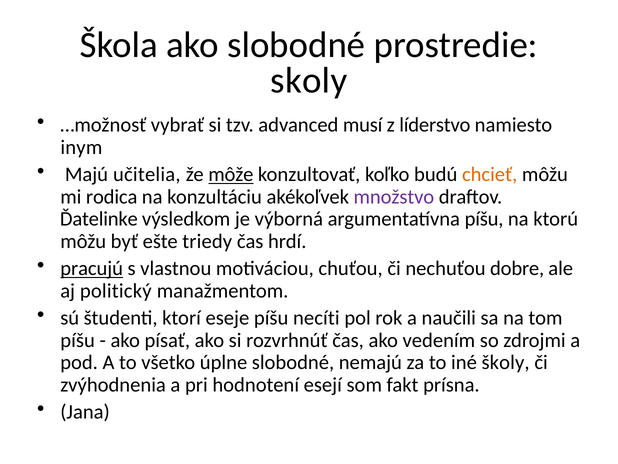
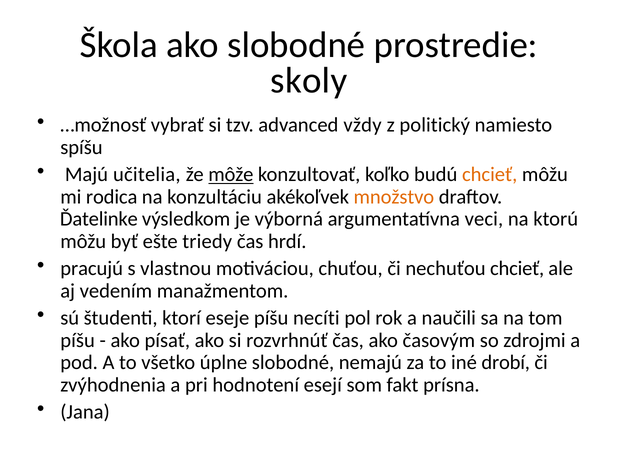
musí: musí -> vždy (362, 125)
líderstvo: líderstvo -> politický (435, 125)
inym: inym -> spíšu (81, 147)
množstvo colour: purple -> orange (394, 197)
argumentatívna píšu: píšu -> veci (484, 219)
pracujú underline: present -> none (92, 268)
nechuťou dobre: dobre -> chcieť (517, 268)
politický: politický -> vedením (116, 291)
vedením: vedením -> časovým (439, 340)
školy: školy -> drobí (506, 362)
